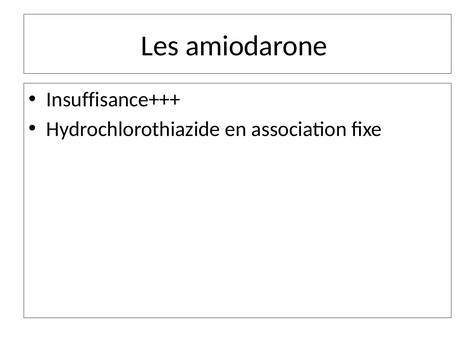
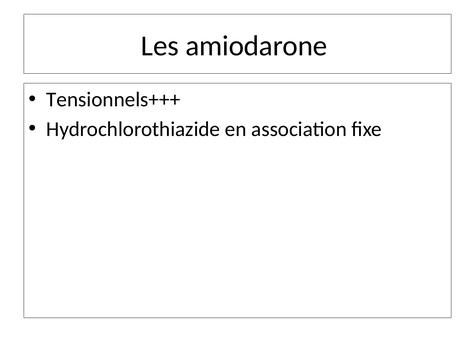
Insuffisance+++: Insuffisance+++ -> Tensionnels+++ (113, 100)
